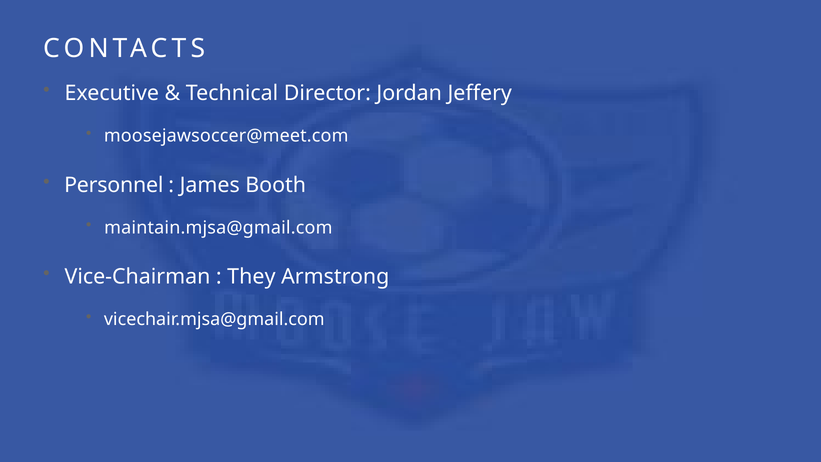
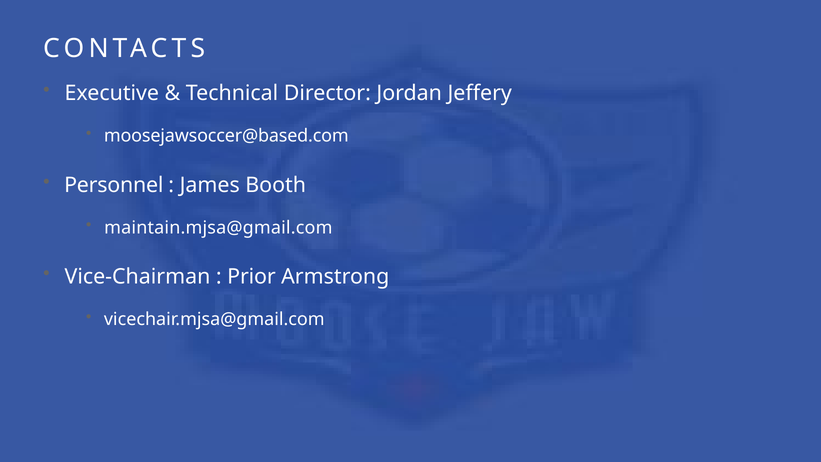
moosejawsoccer@meet.com: moosejawsoccer@meet.com -> moosejawsoccer@based.com (226, 136)
They: They -> Prior (251, 277)
